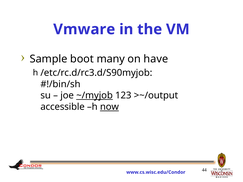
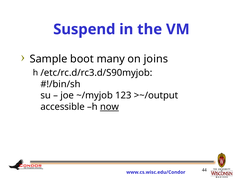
Vmware: Vmware -> Suspend (84, 29)
have: have -> joins (156, 59)
~/myjob underline: present -> none (95, 96)
